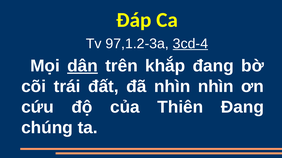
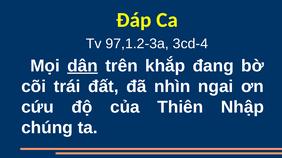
3cd-4 underline: present -> none (190, 44)
nhìn nhìn: nhìn -> ngai (216, 87)
Thiên Đang: Đang -> Nhập (242, 107)
